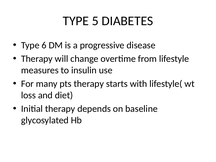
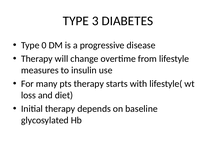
5: 5 -> 3 (95, 21)
6: 6 -> 0 (44, 45)
